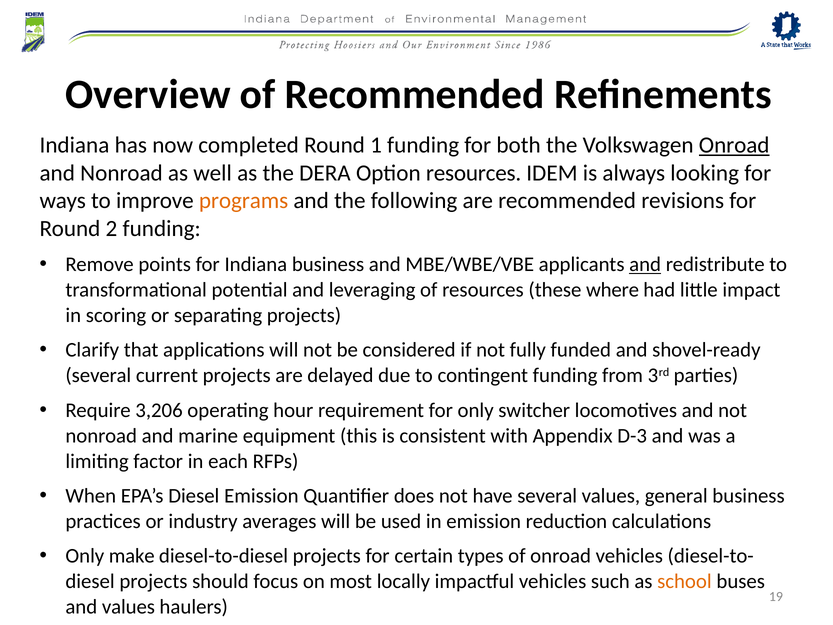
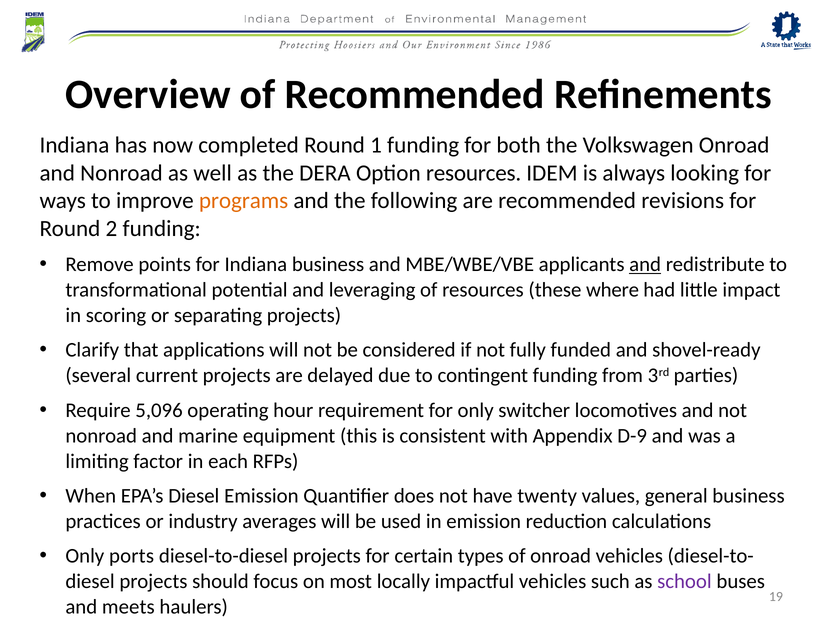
Onroad underline: present -> none (734, 145)
3,206: 3,206 -> 5,096 (159, 410)
D-3: D-3 -> D-9 (632, 436)
have several: several -> twenty (547, 496)
make: make -> ports (132, 556)
school colour: orange -> purple (684, 581)
and values: values -> meets (128, 607)
